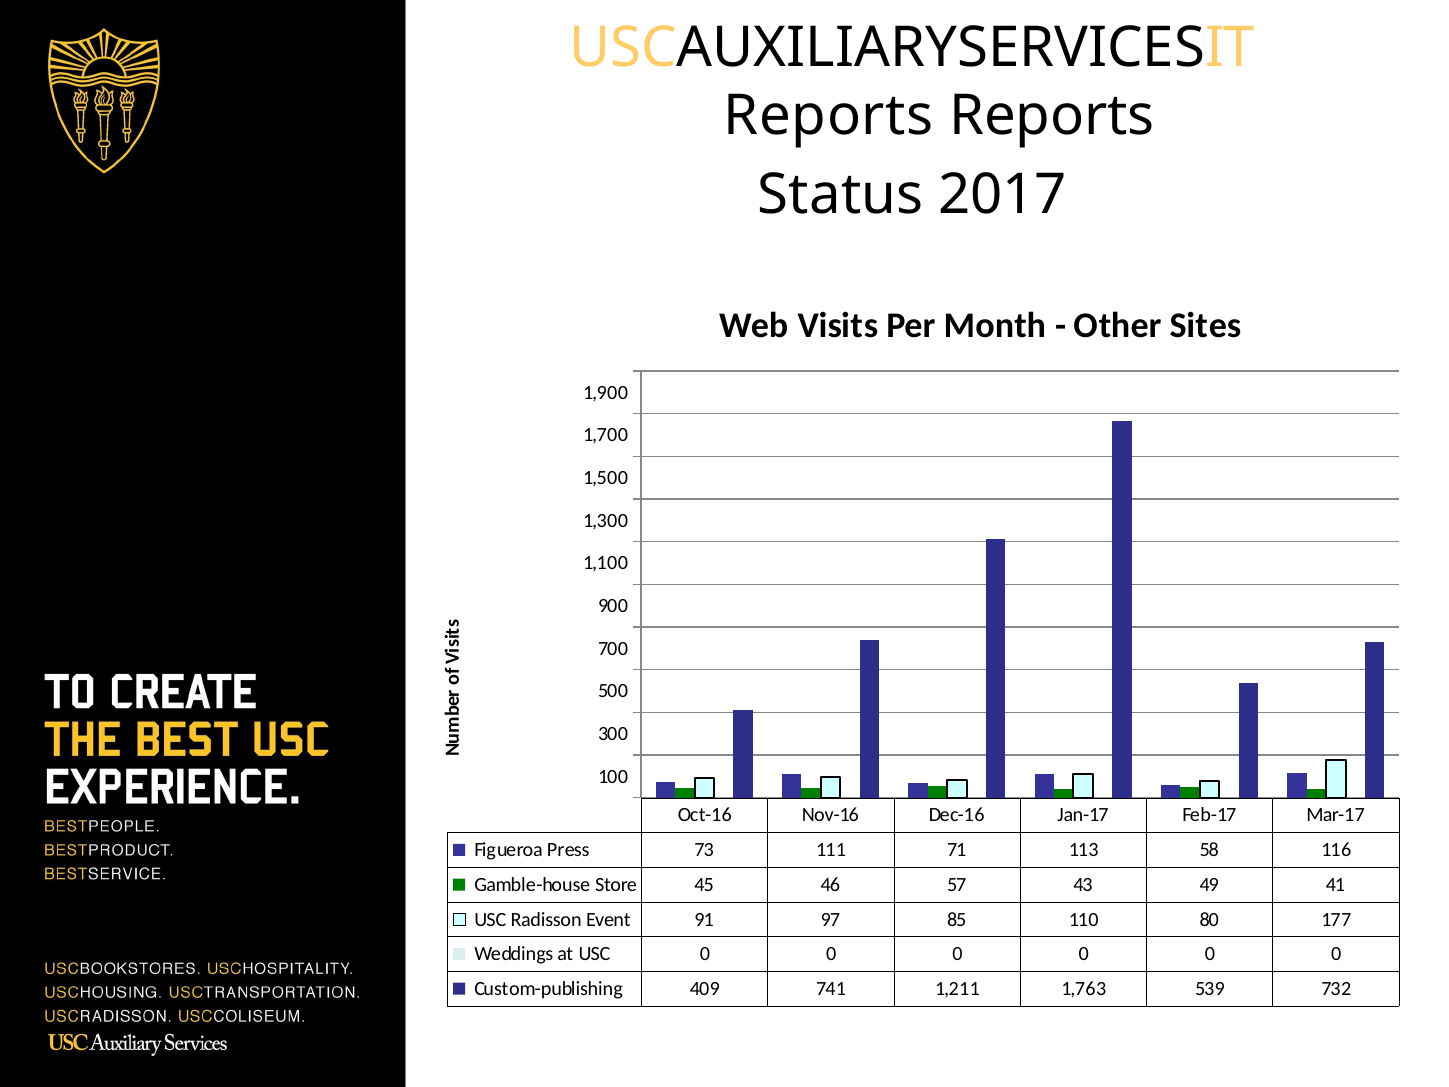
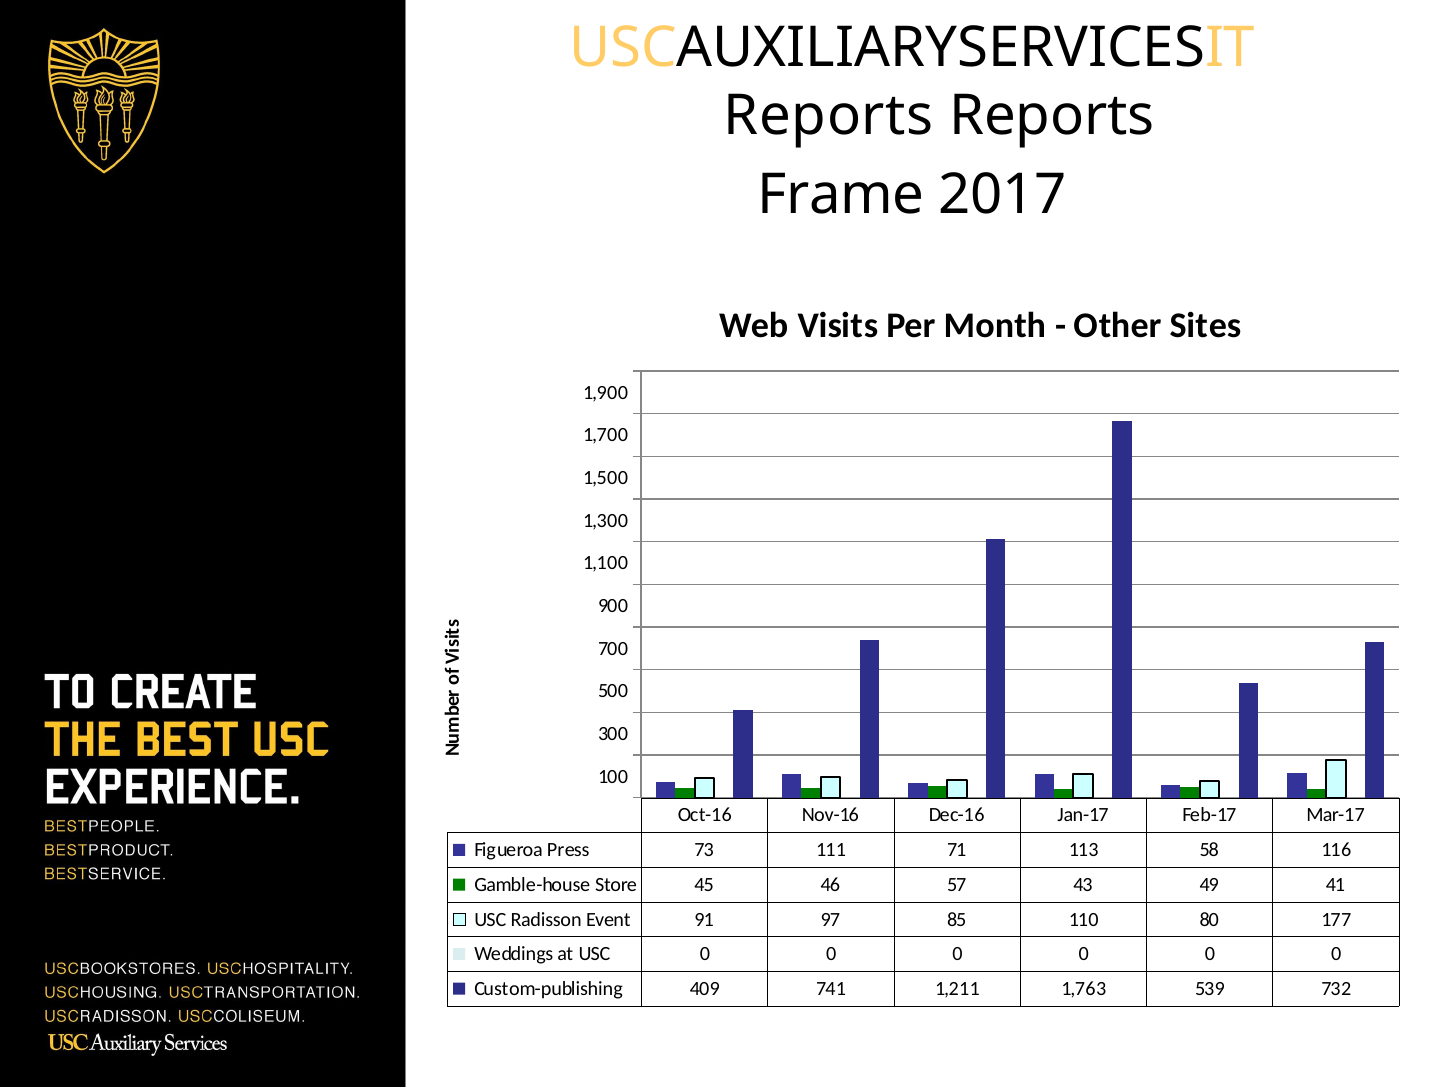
Status: Status -> Frame (841, 195)
